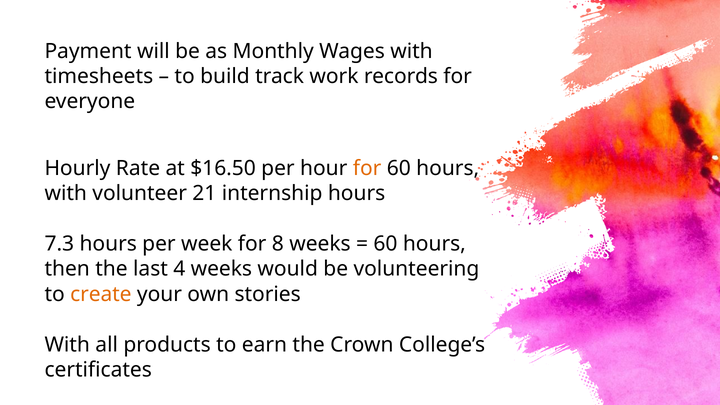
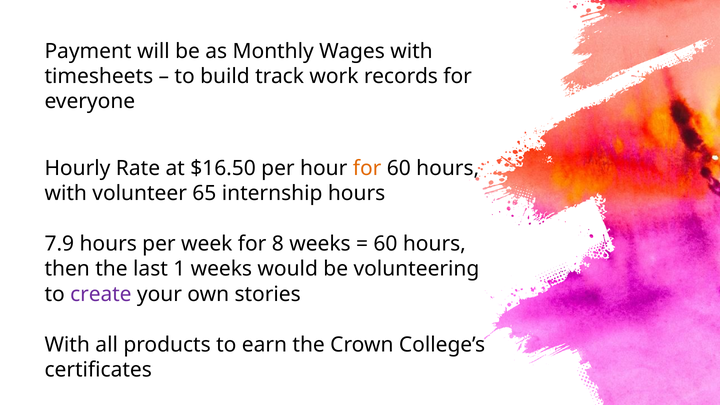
21: 21 -> 65 (204, 193)
7.3: 7.3 -> 7.9 (59, 244)
4: 4 -> 1 (179, 269)
create colour: orange -> purple (101, 294)
